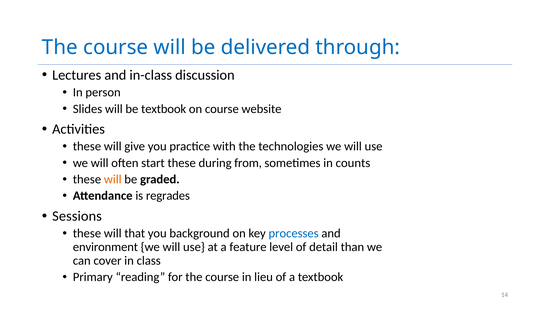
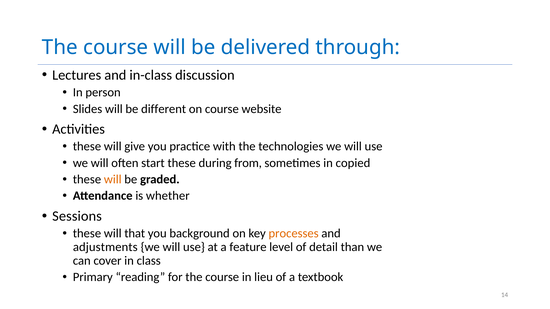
be textbook: textbook -> different (164, 109)
counts: counts -> copied (353, 163)
regrades: regrades -> whether (168, 196)
processes colour: blue -> orange (294, 234)
environment: environment -> adjustments (105, 247)
